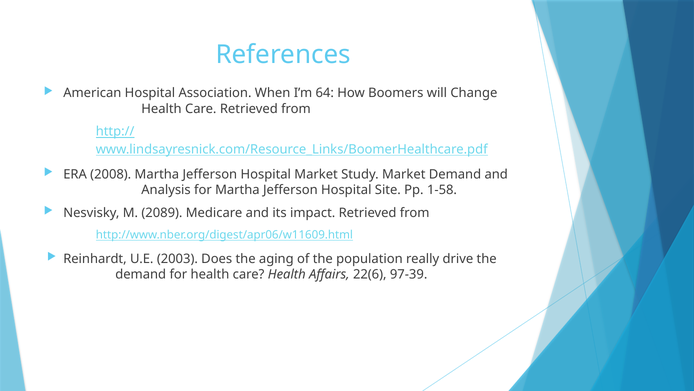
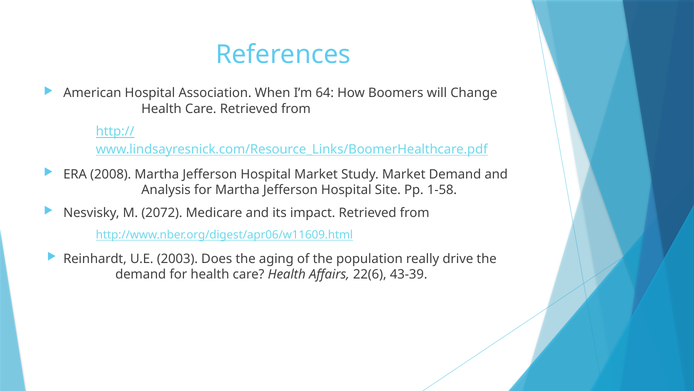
2089: 2089 -> 2072 (162, 213)
97-39: 97-39 -> 43-39 (409, 274)
